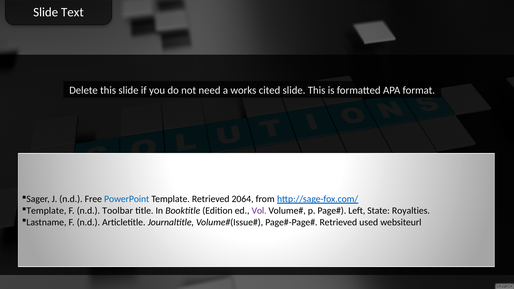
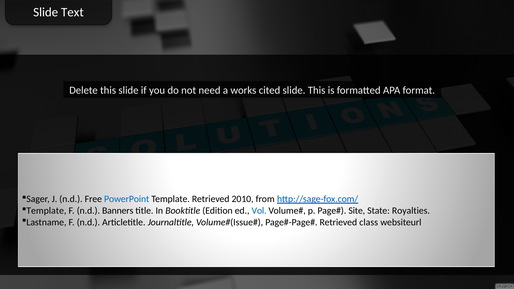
2064: 2064 -> 2010 (243, 199)
Toolbar: Toolbar -> Banners (118, 211)
Vol colour: purple -> blue (259, 211)
Left: Left -> Site (357, 211)
used: used -> class (369, 222)
